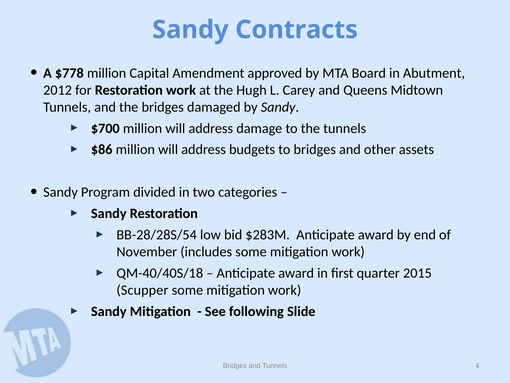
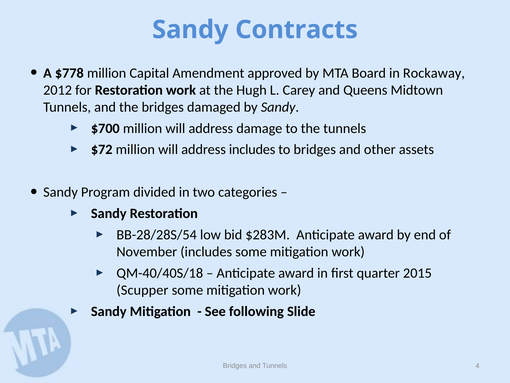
Abutment: Abutment -> Rockaway (434, 73)
$86: $86 -> $72 (102, 149)
address budgets: budgets -> includes (252, 149)
